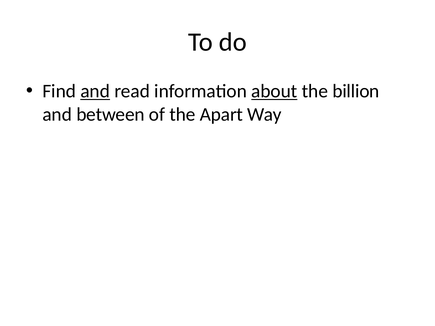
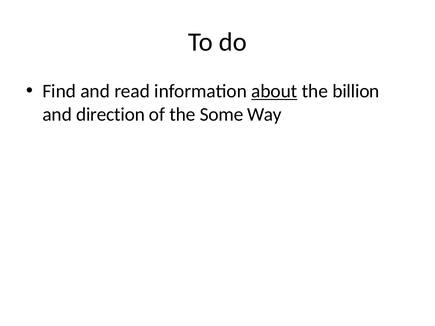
and underline: present -> none (95, 91)
between: between -> direction (110, 114)
Apart: Apart -> Some (222, 114)
